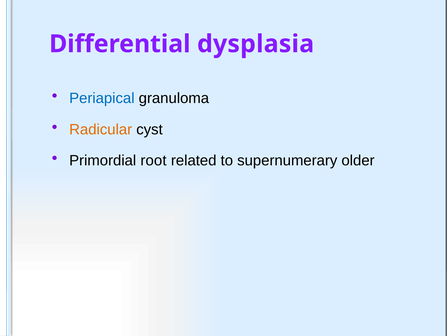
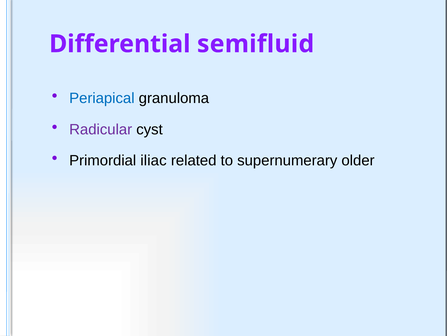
dysplasia: dysplasia -> semifluid (256, 44)
Radicular colour: orange -> purple (101, 129)
root: root -> iliac (153, 160)
